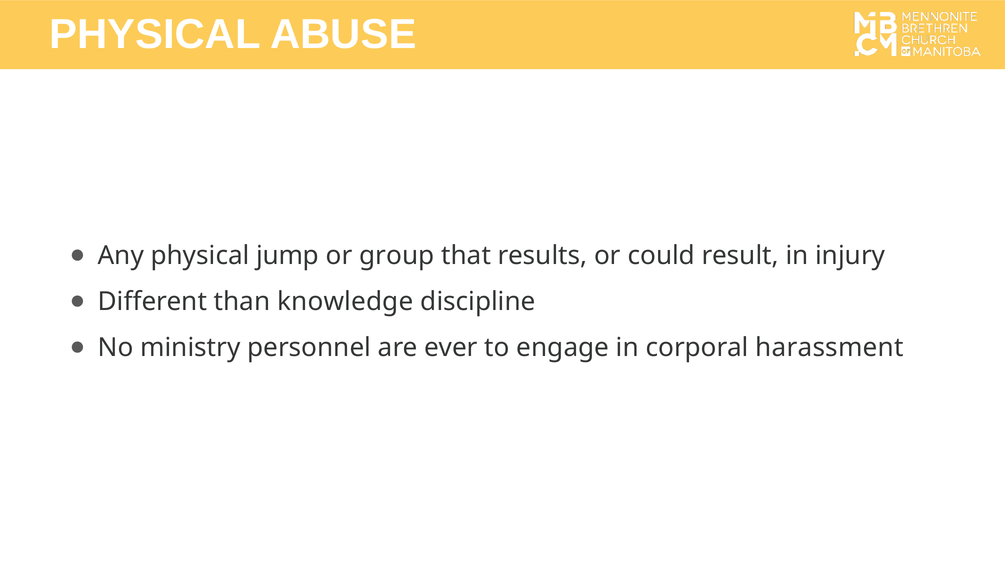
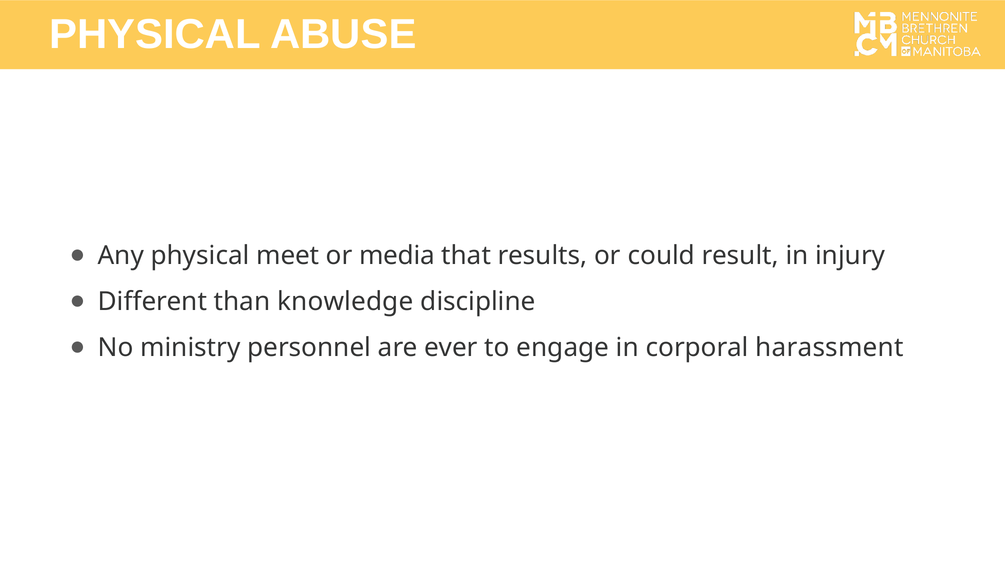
jump: jump -> meet (288, 256)
group: group -> media (397, 256)
